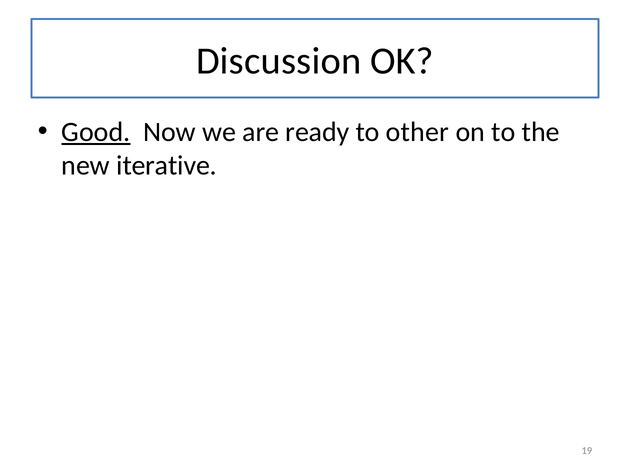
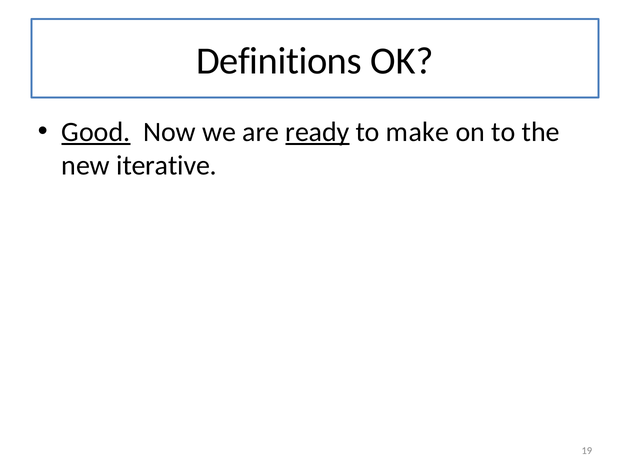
Discussion: Discussion -> Definitions (279, 61)
ready underline: none -> present (317, 132)
other: other -> make (417, 132)
